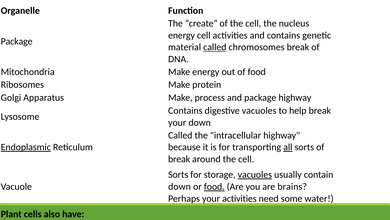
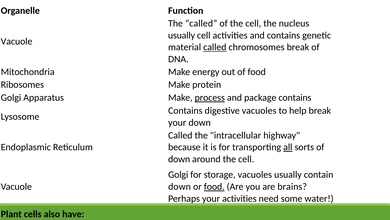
The create: create -> called (201, 23)
energy: energy -> usually (182, 35)
Package: Package -> Vacuole (17, 41)
process underline: none -> present (210, 97)
package highway: highway -> contains (295, 97)
Endoplasmic underline: present -> none (26, 147)
break: break -> down (179, 159)
Sorts: Sorts -> Golgi (178, 174)
vacuoles underline: present -> none (255, 174)
